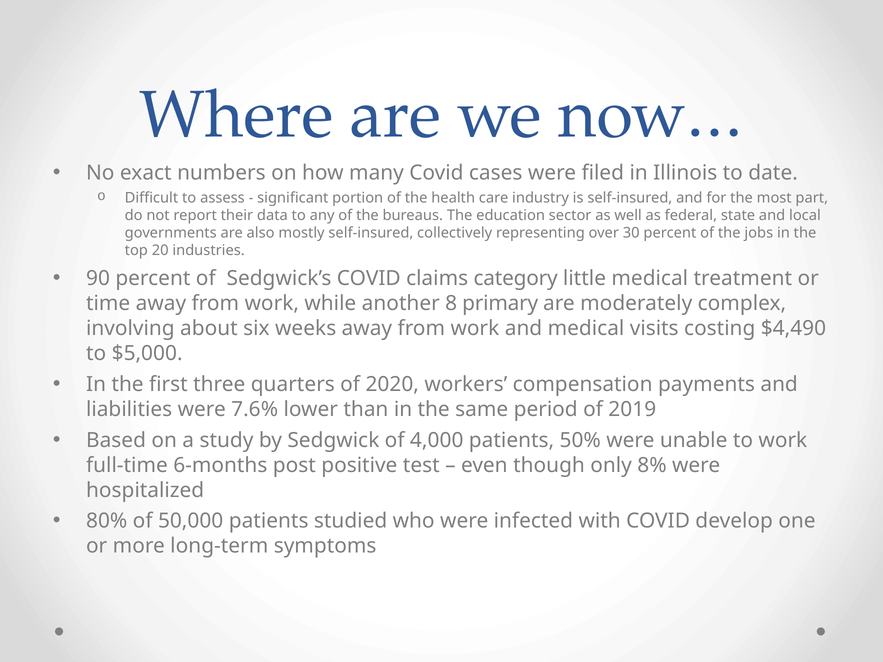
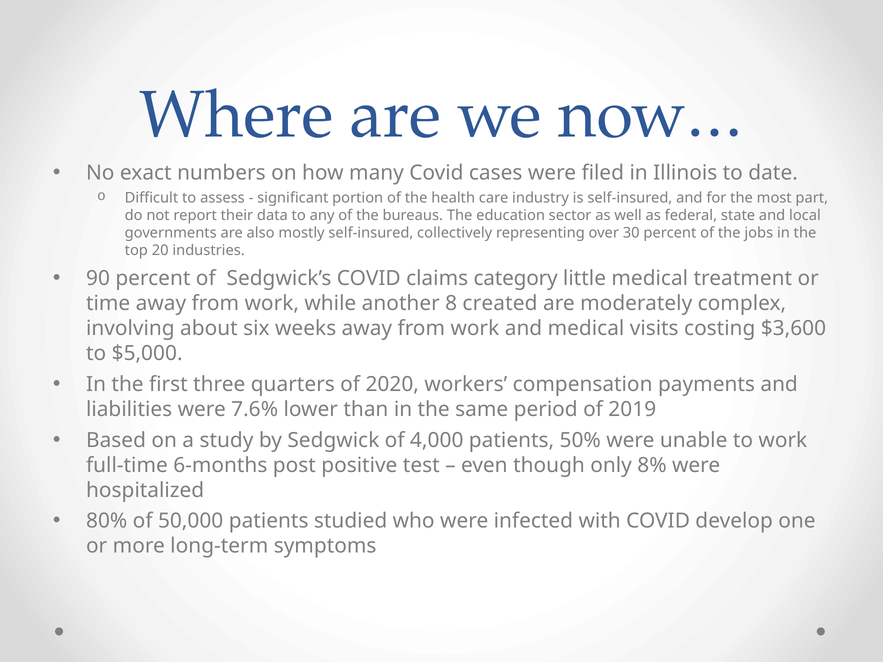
primary: primary -> created (500, 303)
$4,490: $4,490 -> $3,600 (793, 328)
